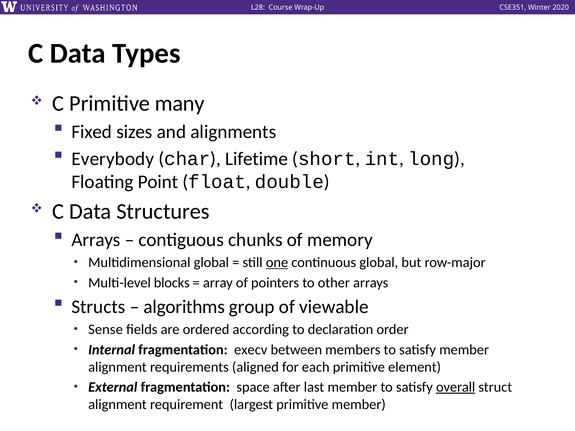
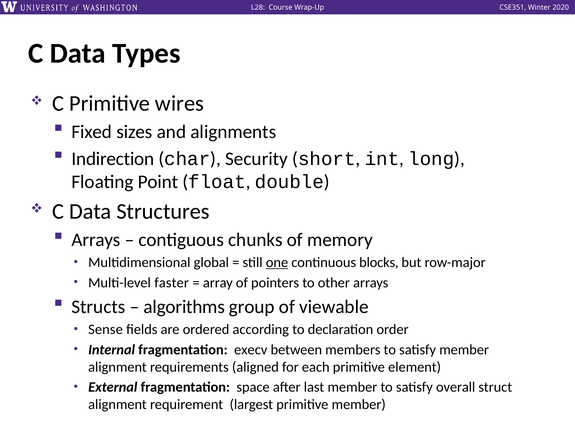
many: many -> wires (180, 104)
Everybody: Everybody -> Indirection (113, 159)
Lifetime: Lifetime -> Security (256, 159)
continuous global: global -> blocks (379, 263)
blocks: blocks -> faster (172, 283)
overall underline: present -> none (456, 387)
